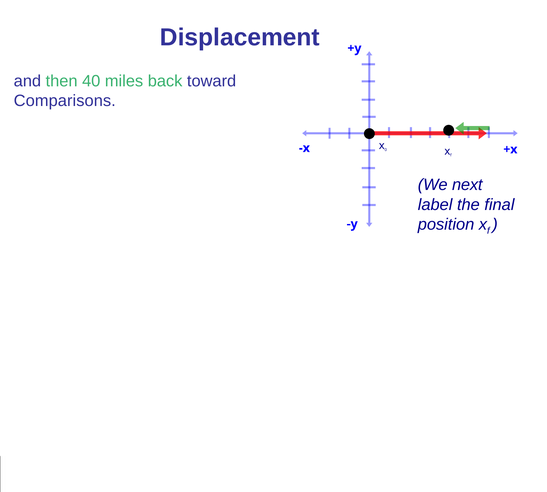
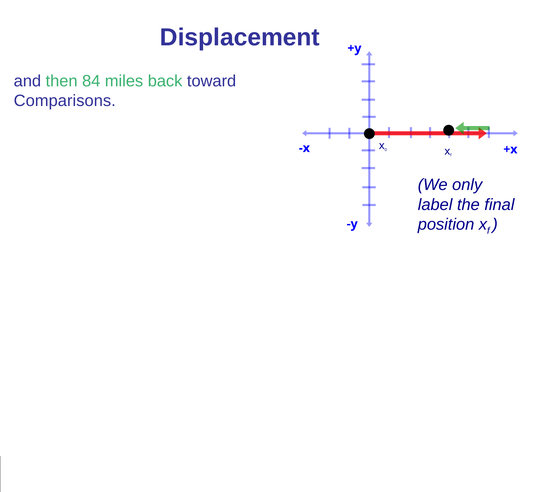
40: 40 -> 84 (91, 81)
next: next -> only (467, 185)
